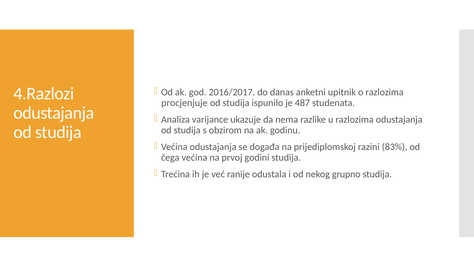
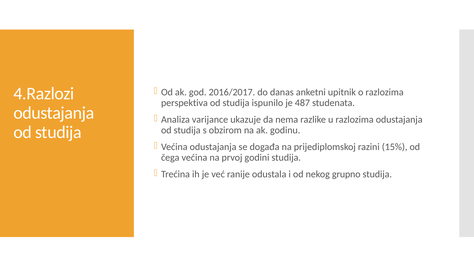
procjenjuje: procjenjuje -> perspektiva (184, 103)
83%: 83% -> 15% (395, 147)
